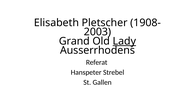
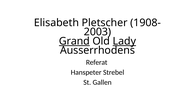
Grand underline: none -> present (74, 41)
